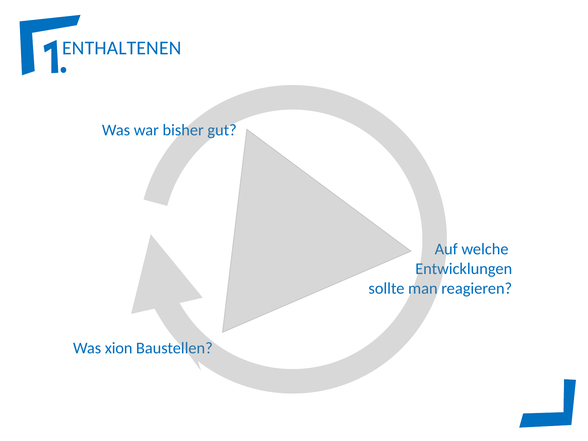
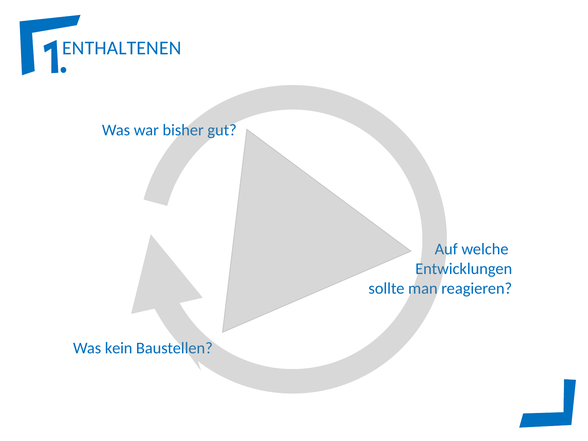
xion: xion -> kein (119, 348)
